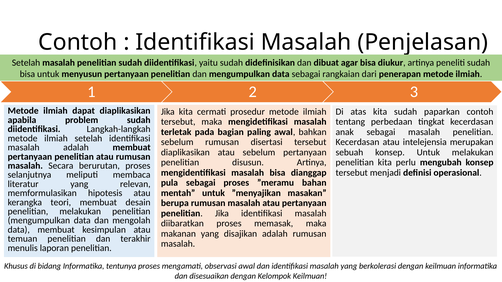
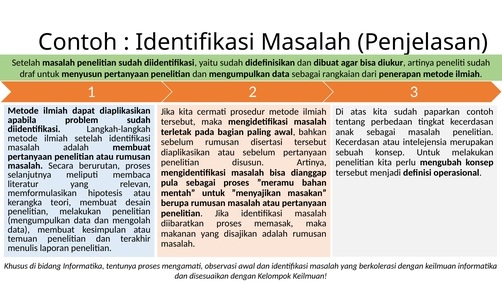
bisa: bisa -> draf (27, 74)
